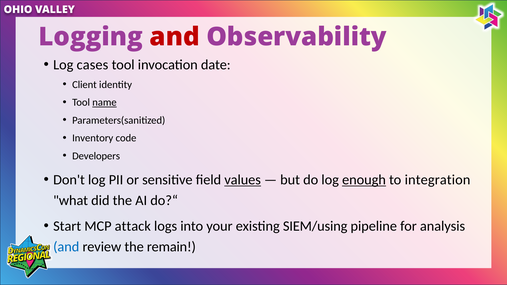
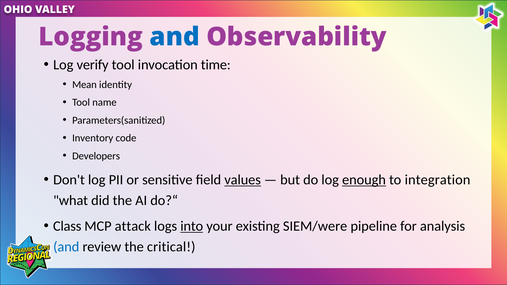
and colour: red -> blue (175, 37)
cases: cases -> verify (93, 65)
date: date -> time (216, 65)
Client: Client -> Mean (84, 85)
name underline: present -> none (104, 103)
Start: Start -> Class (67, 226)
into underline: none -> present (192, 226)
SIEM/using: SIEM/using -> SIEM/were (315, 226)
remain: remain -> critical (171, 247)
